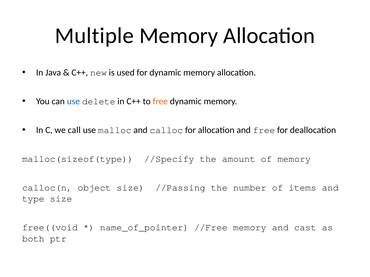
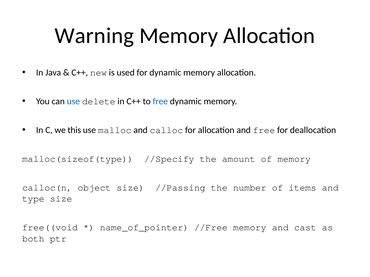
Multiple: Multiple -> Warning (94, 36)
free colour: orange -> blue (160, 102)
call: call -> this (74, 130)
